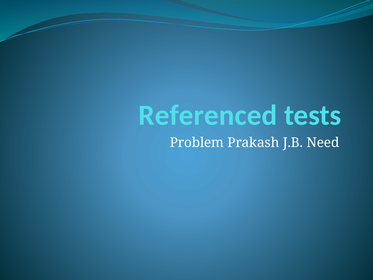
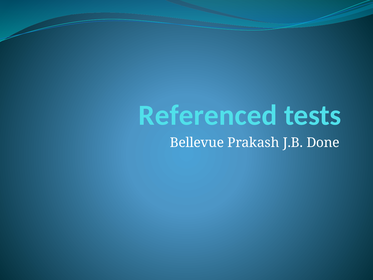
Problem: Problem -> Bellevue (197, 143)
Need: Need -> Done (323, 143)
